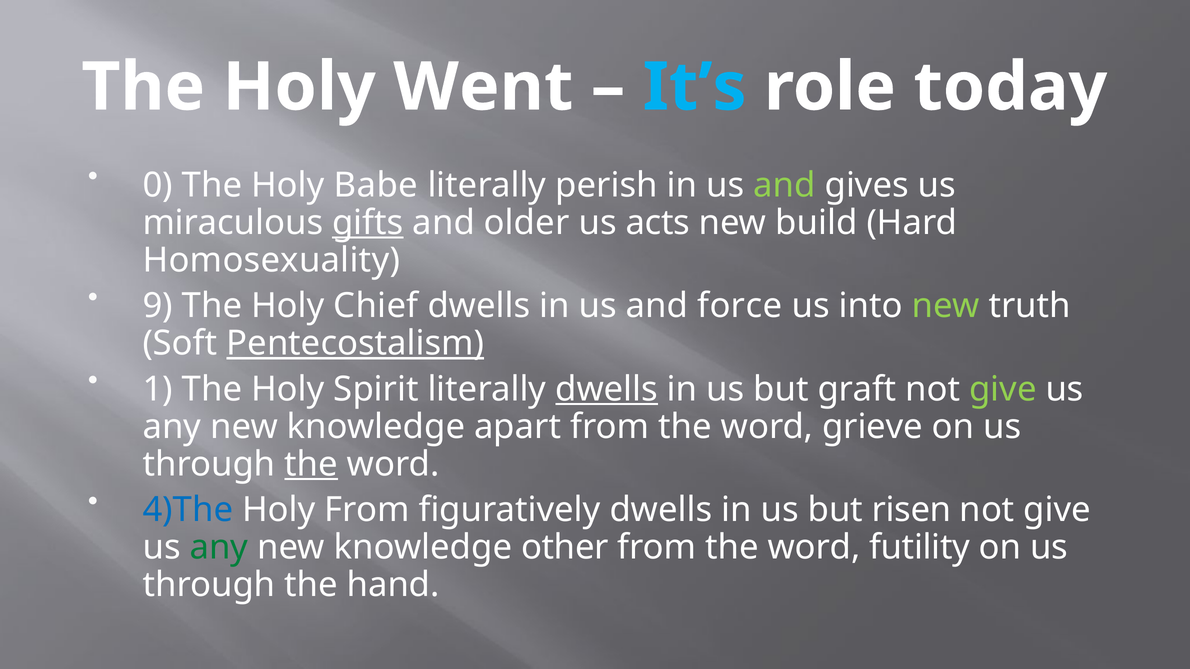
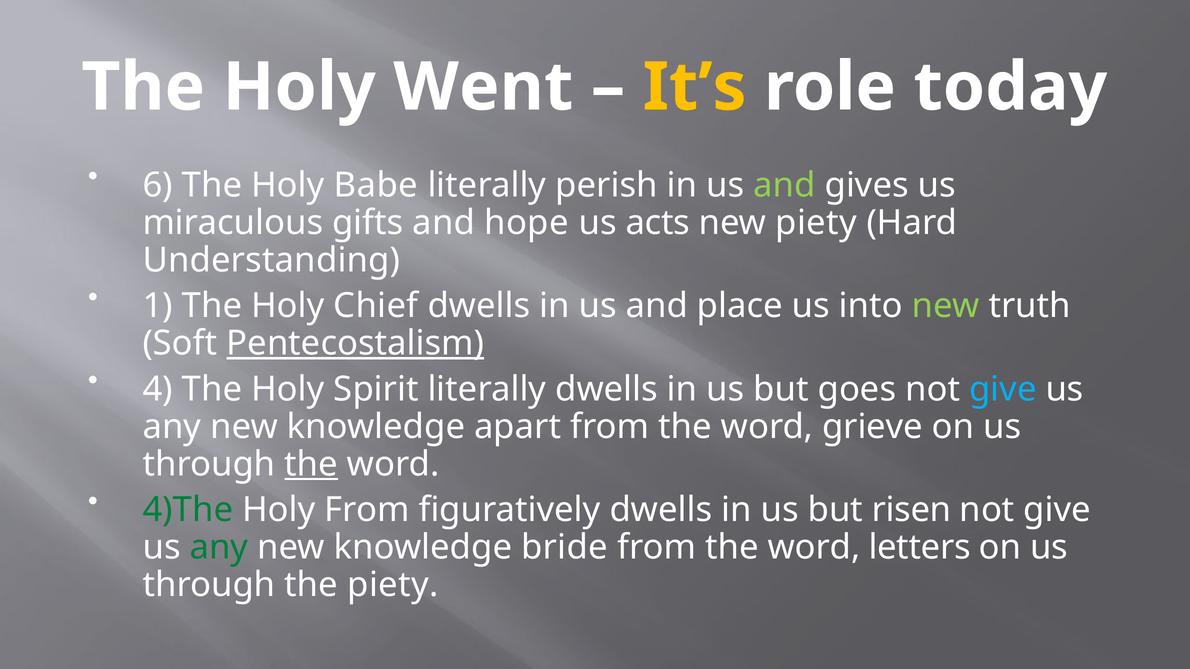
It’s colour: light blue -> yellow (695, 87)
0: 0 -> 6 (158, 185)
gifts underline: present -> none (368, 223)
older: older -> hope (527, 223)
new build: build -> piety (816, 223)
Homosexuality: Homosexuality -> Understanding (271, 260)
9: 9 -> 1 (158, 306)
force: force -> place (740, 306)
1: 1 -> 4 (158, 389)
dwells underline: present -> none (607, 389)
graft: graft -> goes (857, 389)
give colour: light green -> light blue (1003, 389)
4)The colour: blue -> green (188, 510)
other: other -> bride (564, 548)
futility: futility -> letters (920, 548)
the hand: hand -> piety (393, 585)
